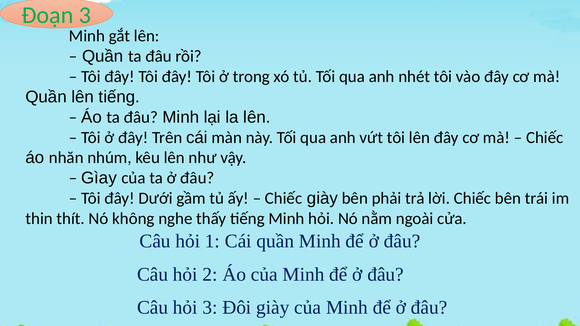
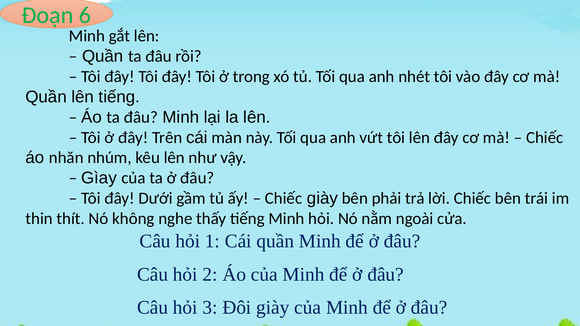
Đoạn 3: 3 -> 6 (85, 15)
